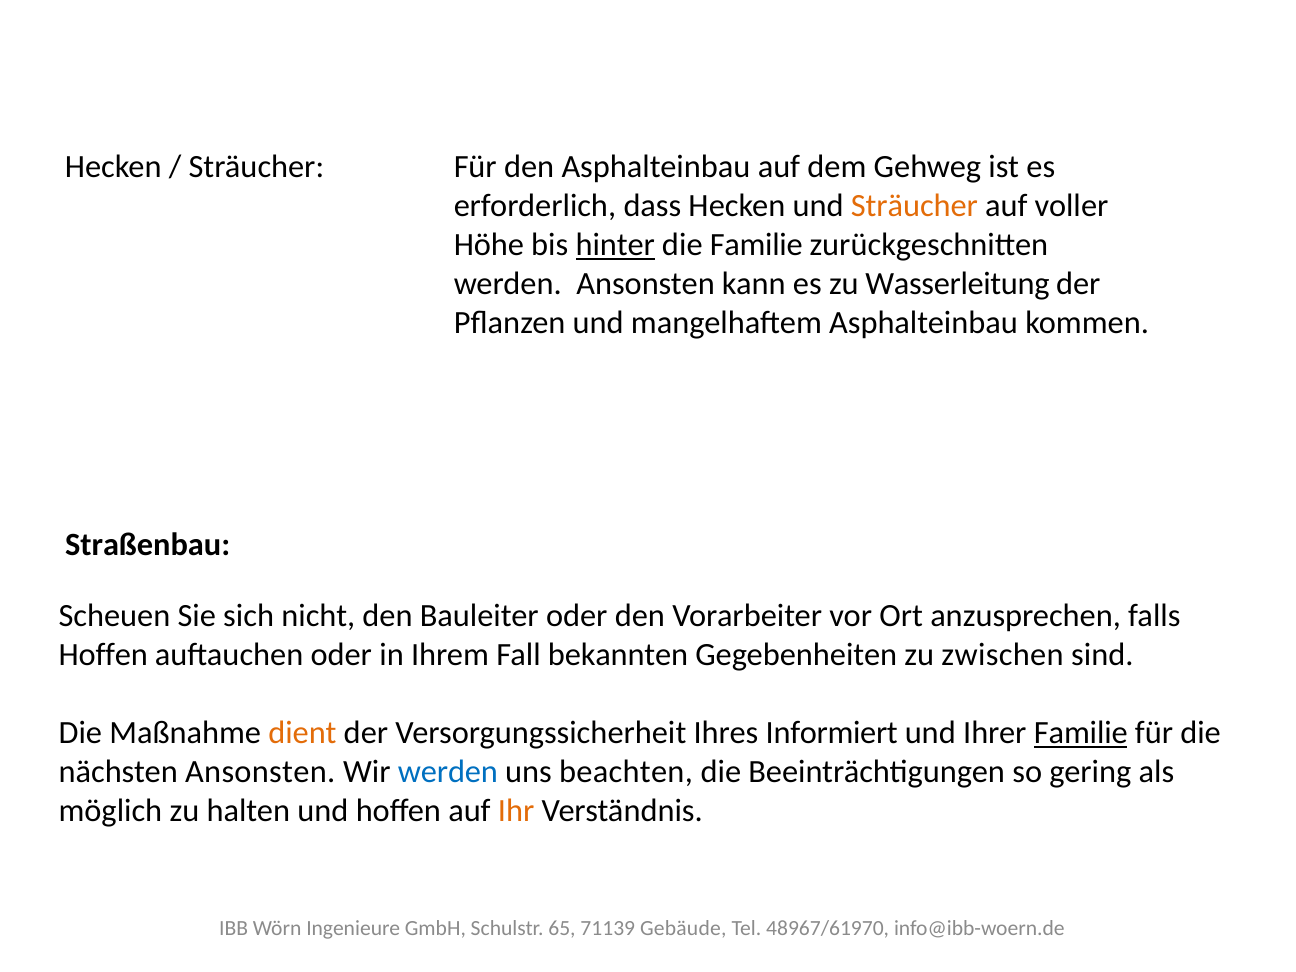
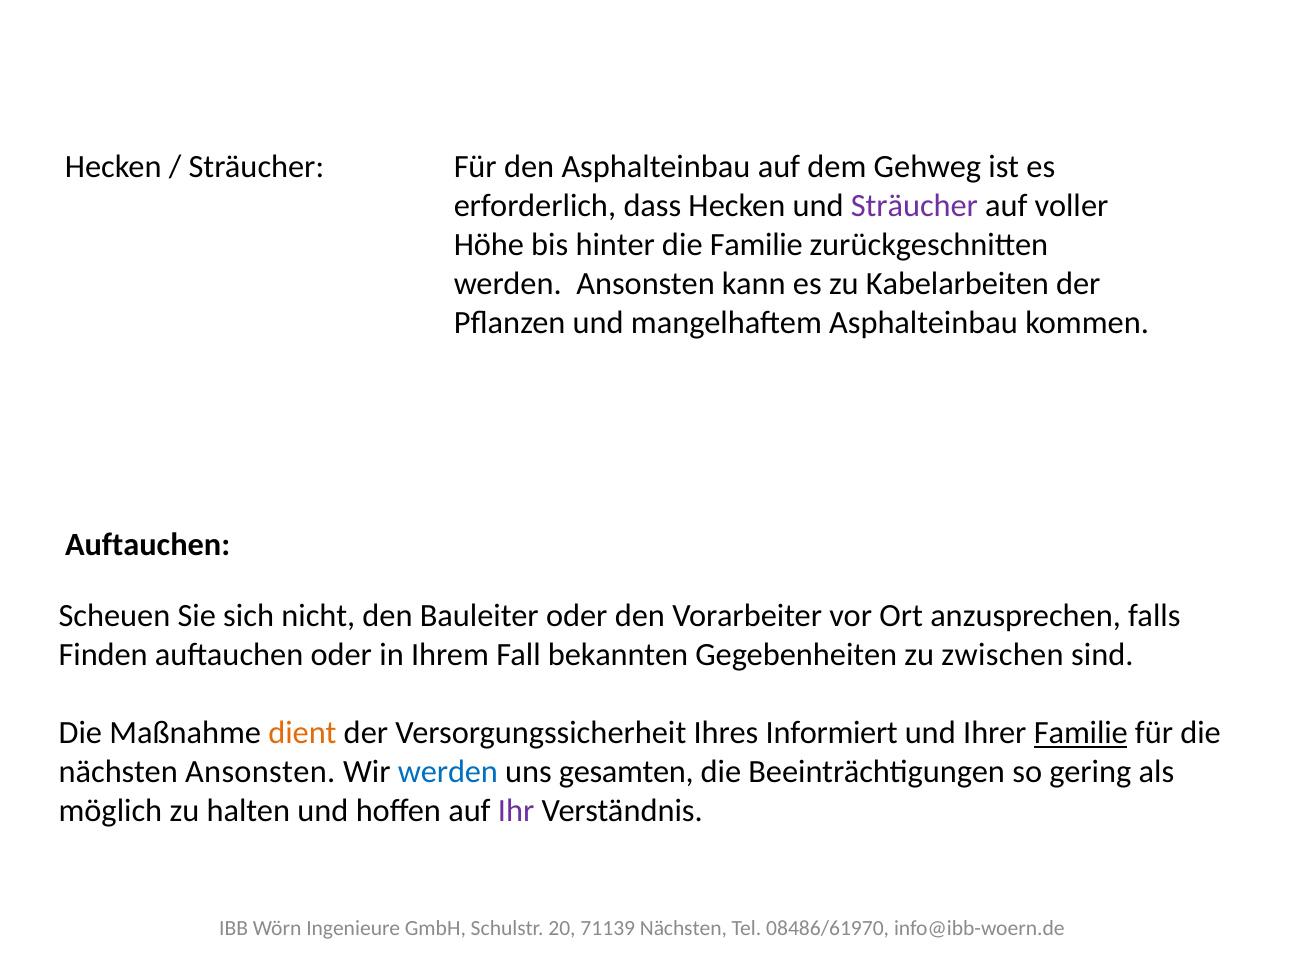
Sträucher colour: orange -> purple (914, 206)
hinter underline: present -> none (615, 245)
Wasserleitung: Wasserleitung -> Kabelarbeiten (957, 284)
Straßenbau: Straßenbau -> Auftauchen (148, 545)
Hoffen: Hoffen -> Finden (103, 655)
beachten: beachten -> gesamten (626, 772)
Ihr colour: orange -> purple (516, 810)
65: 65 -> 20 (562, 928)
71139 Gebäude: Gebäude -> Nächsten (683, 928)
48967/61970: 48967/61970 -> 08486/61970 (828, 928)
